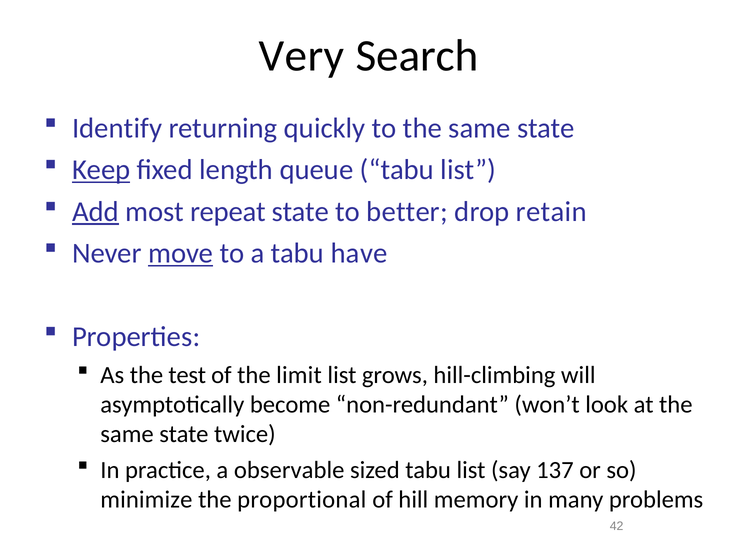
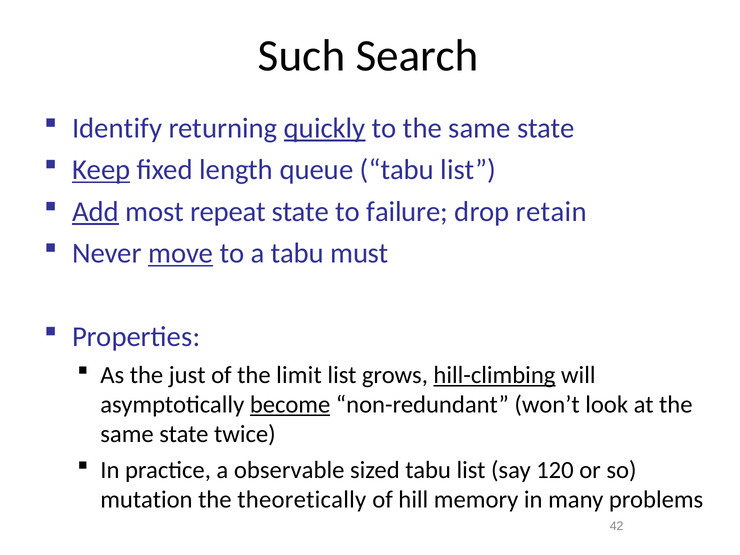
Very: Very -> Such (302, 56)
quickly underline: none -> present (325, 128)
better: better -> failure (407, 212)
have: have -> must (359, 253)
test: test -> just (187, 375)
hill-climbing underline: none -> present (494, 375)
become underline: none -> present (290, 405)
137: 137 -> 120 (555, 470)
minimize: minimize -> mutation (146, 500)
proportional: proportional -> theoretically (302, 500)
